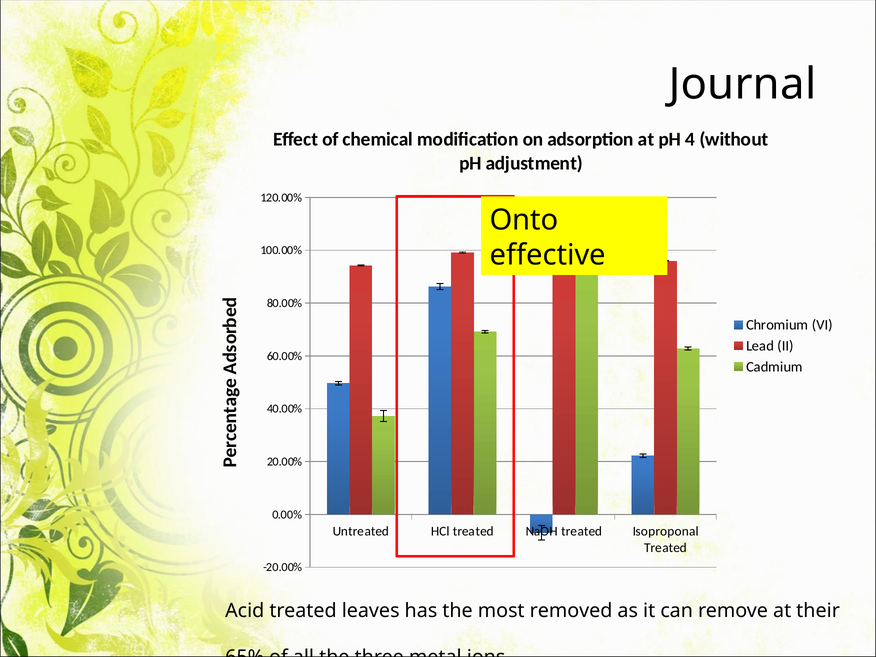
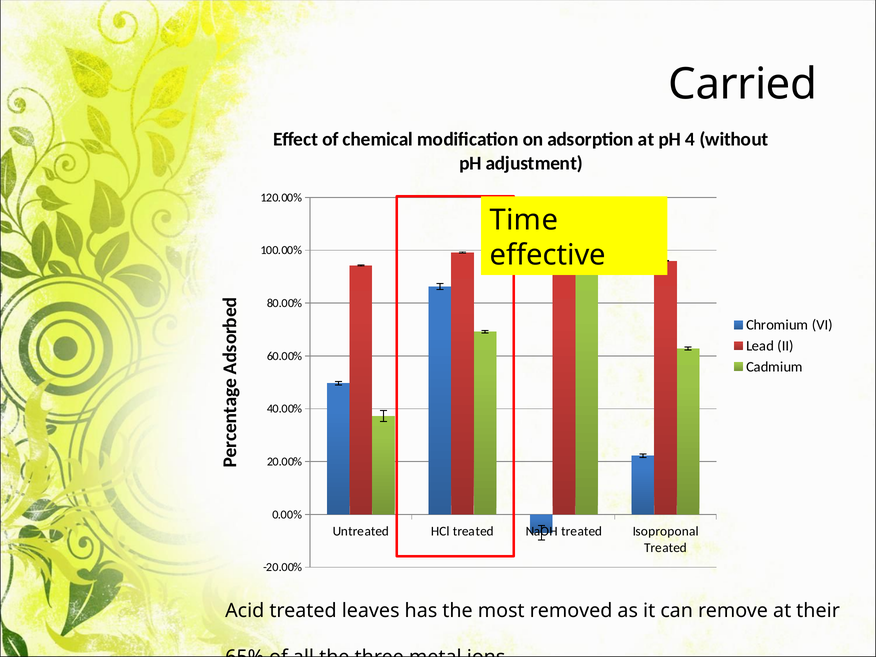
Journal: Journal -> Carried (743, 84)
Onto: Onto -> Time (524, 220)
